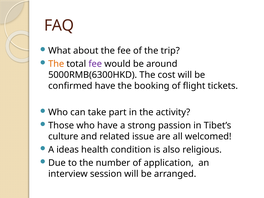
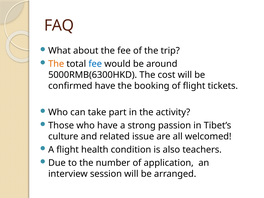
fee colour: purple -> blue (95, 64)
A ideas: ideas -> flight (68, 150)
religious: religious -> teachers (202, 150)
